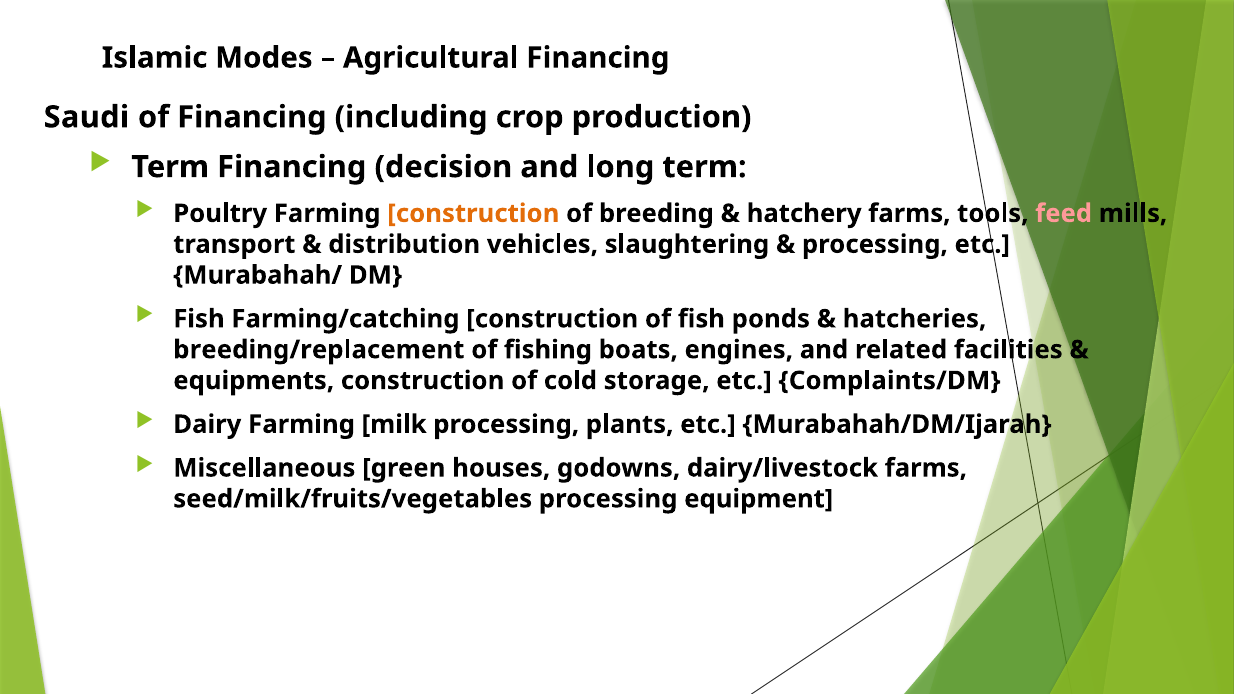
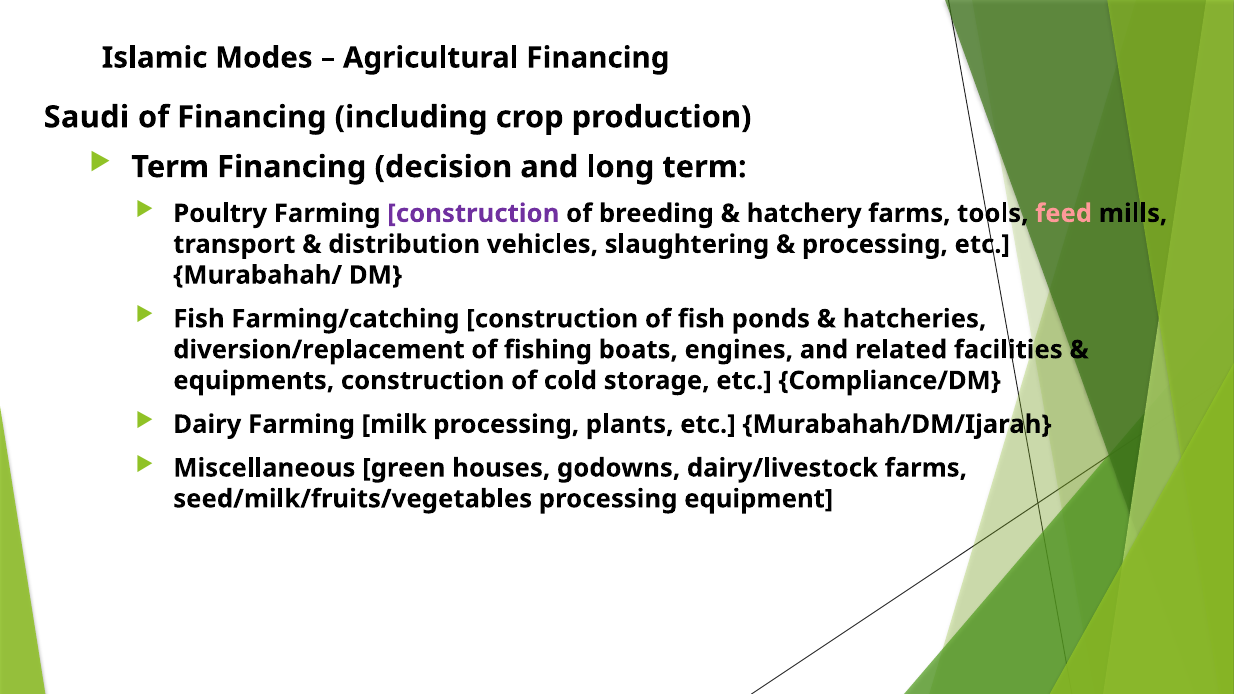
construction colour: orange -> purple (473, 214)
breeding/replacement: breeding/replacement -> diversion/replacement (319, 350)
Complaints/DM: Complaints/DM -> Compliance/DM (890, 381)
